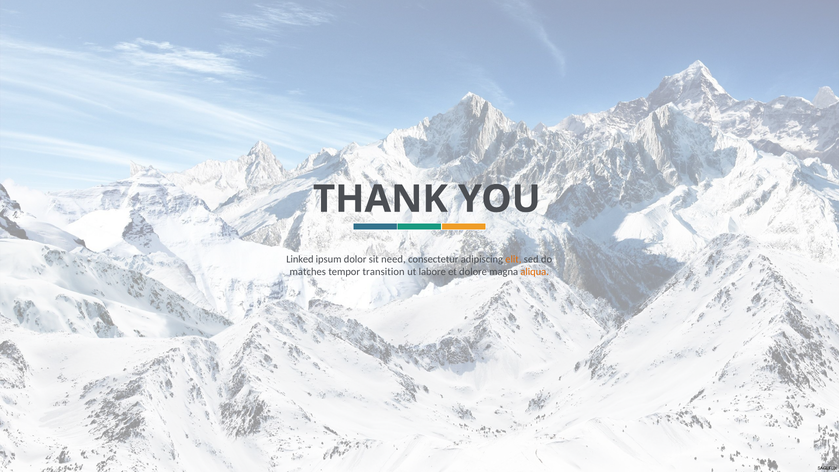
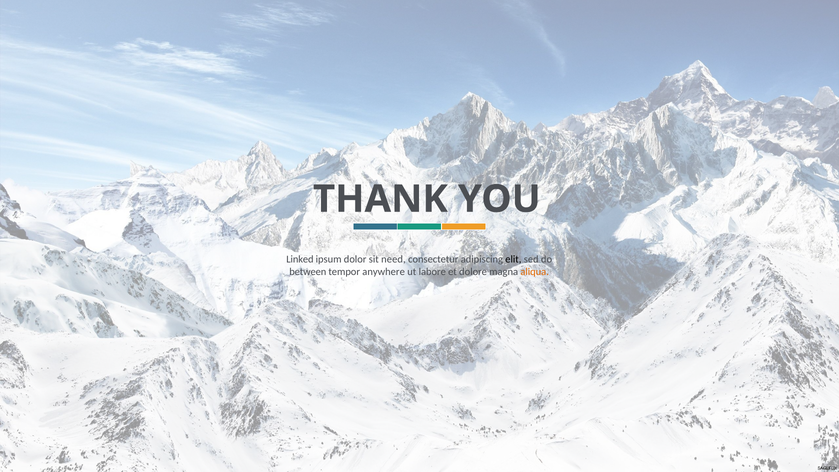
elit colour: orange -> black (513, 259)
matches: matches -> between (308, 272)
transition: transition -> anywhere (384, 272)
